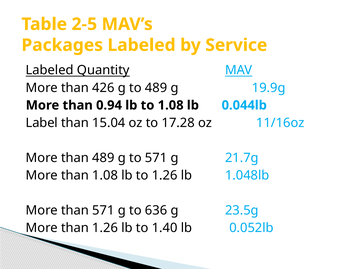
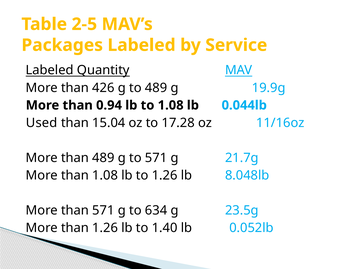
Label: Label -> Used (42, 123)
1.048lb: 1.048lb -> 8.048lb (247, 175)
636: 636 -> 634 (156, 210)
